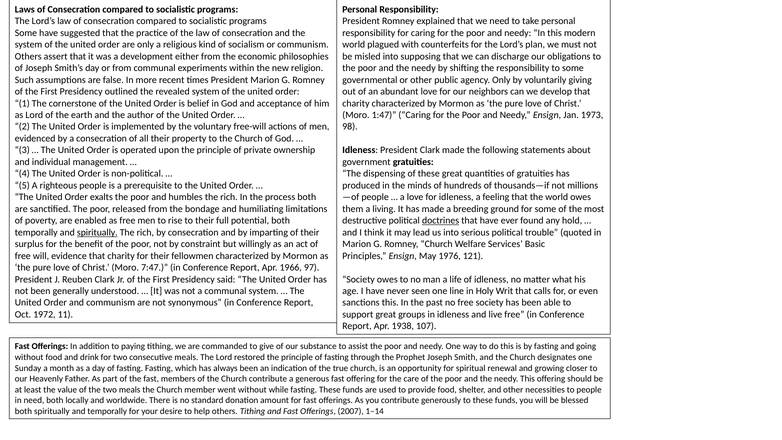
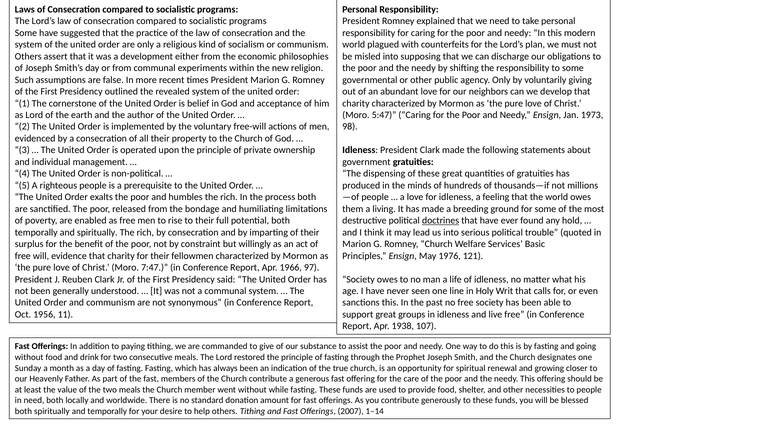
1:47: 1:47 -> 5:47 (384, 115)
spiritually underline: present -> none (97, 232)
1972: 1972 -> 1956 (44, 314)
